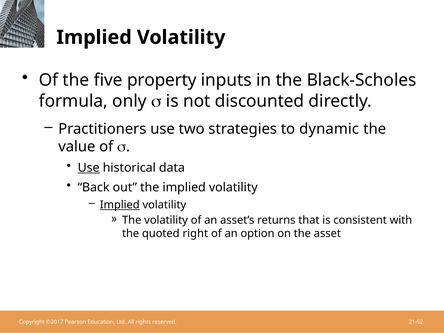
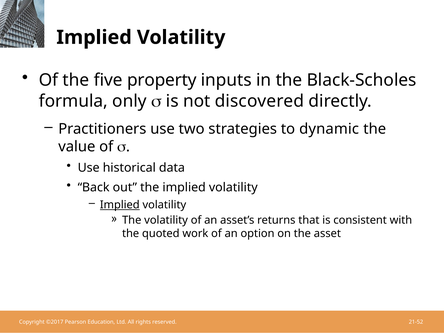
discounted: discounted -> discovered (259, 101)
Use underline: present -> none (89, 168)
right: right -> work (195, 234)
